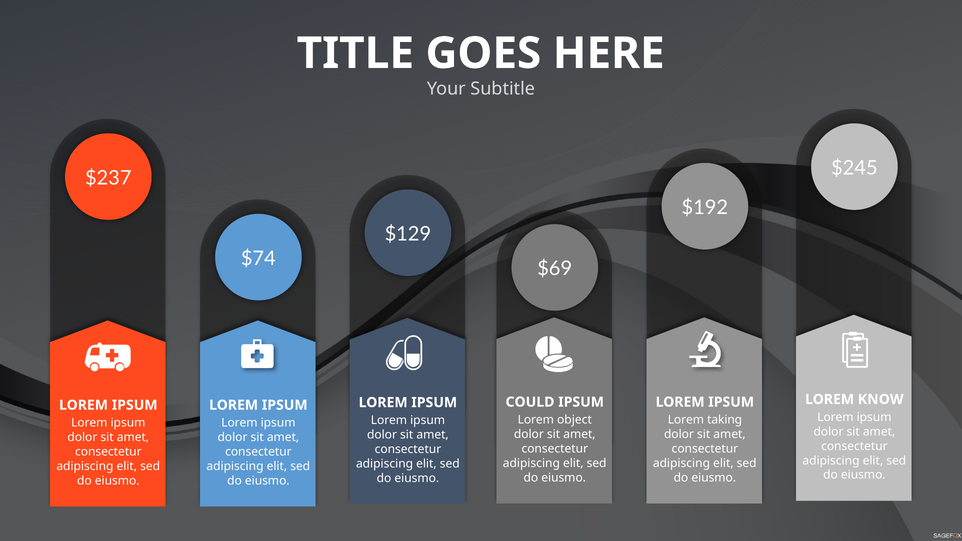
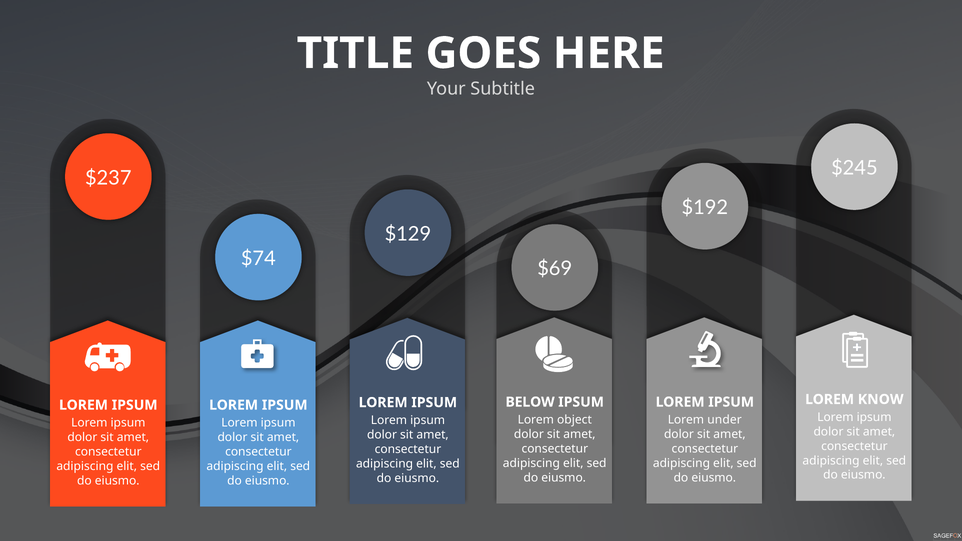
COULD: COULD -> BELOW (530, 402)
taking: taking -> under (725, 420)
